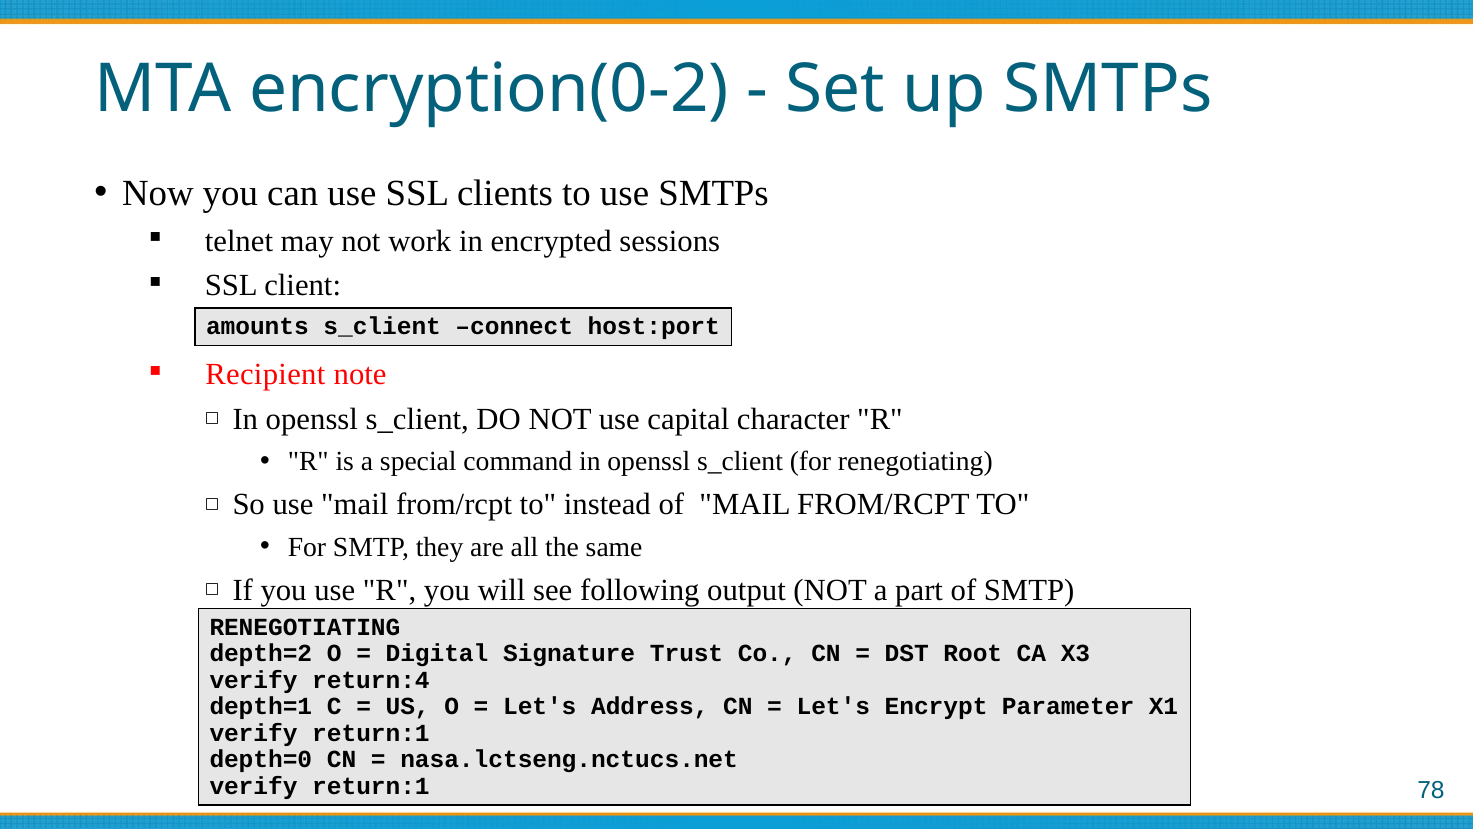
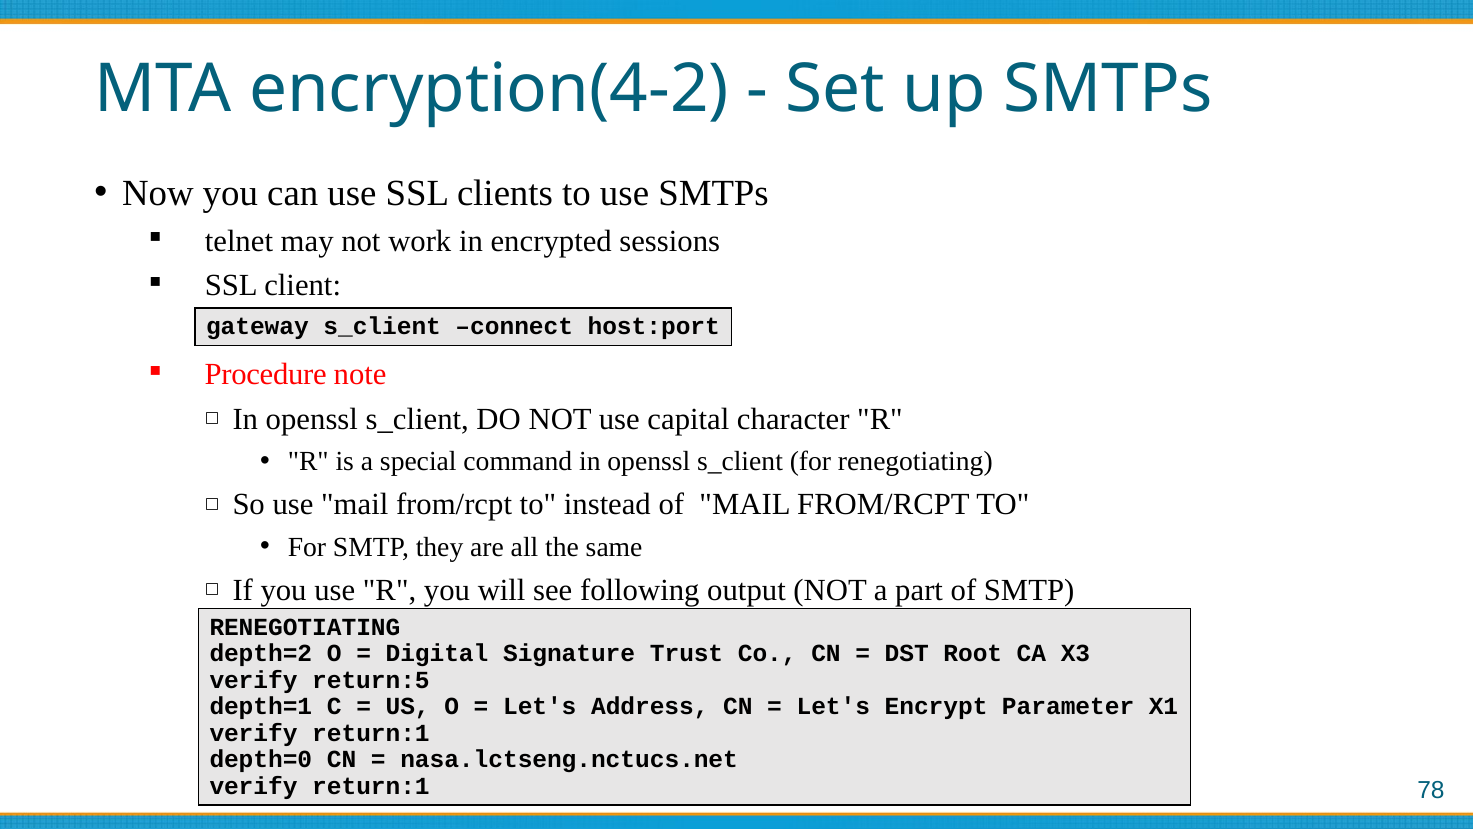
encryption(0-2: encryption(0-2 -> encryption(4-2 (489, 89)
amounts: amounts -> gateway (257, 326)
Recipient: Recipient -> Procedure (266, 375)
return:4: return:4 -> return:5 (371, 680)
